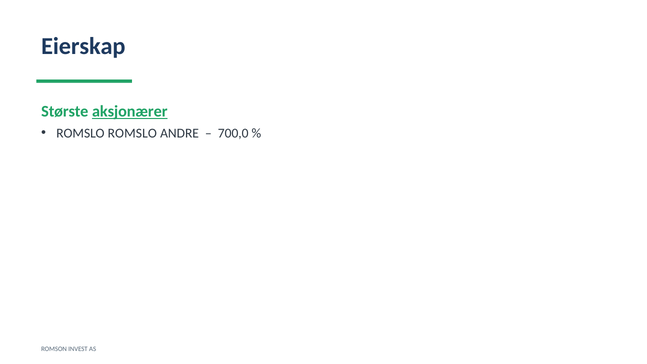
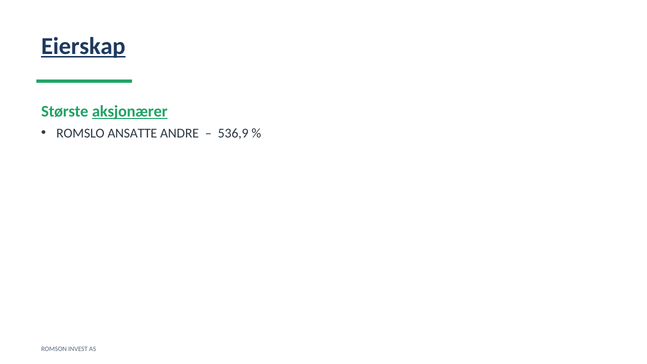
Eierskap underline: none -> present (83, 46)
ROMSLO ROMSLO: ROMSLO -> ANSATTE (132, 133)
700,0: 700,0 -> 536,9 (233, 133)
